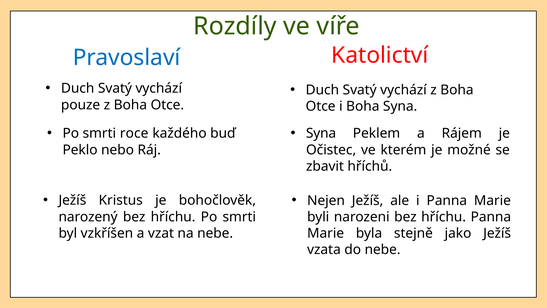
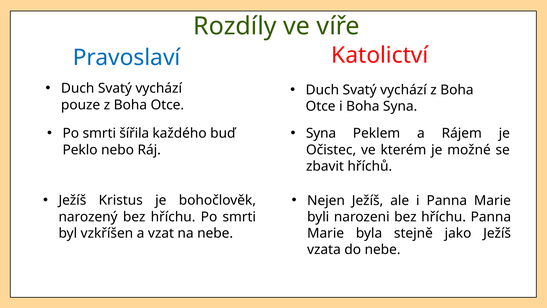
roce: roce -> šířila (134, 133)
